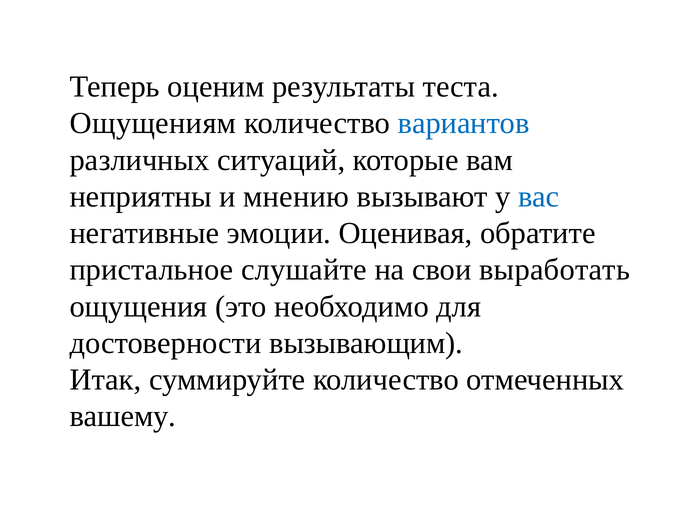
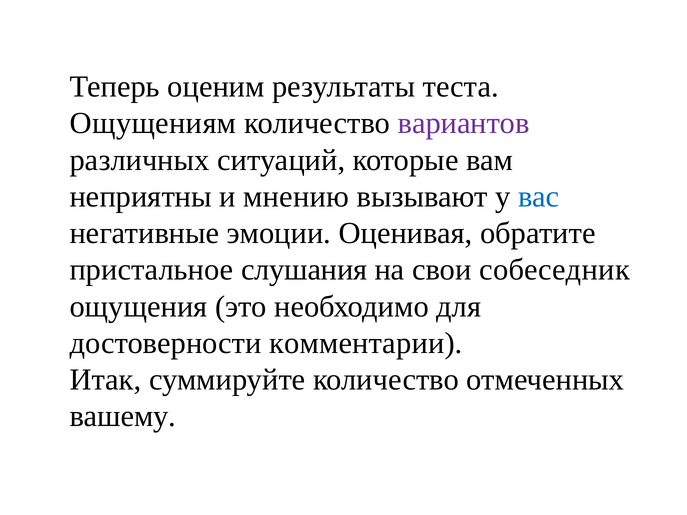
вариантов colour: blue -> purple (464, 123)
слушайте: слушайте -> слушания (304, 270)
выработать: выработать -> собеседник (555, 270)
вызывающим: вызывающим -> комментарии (366, 343)
